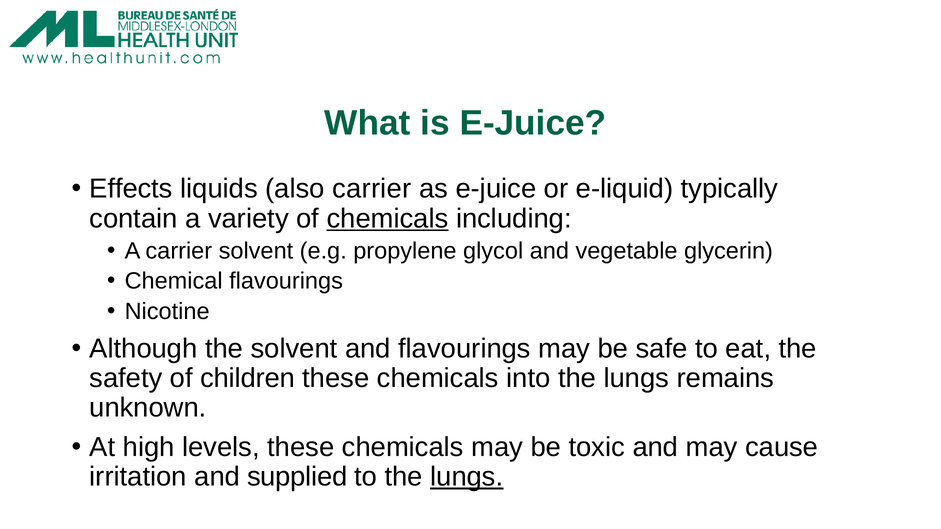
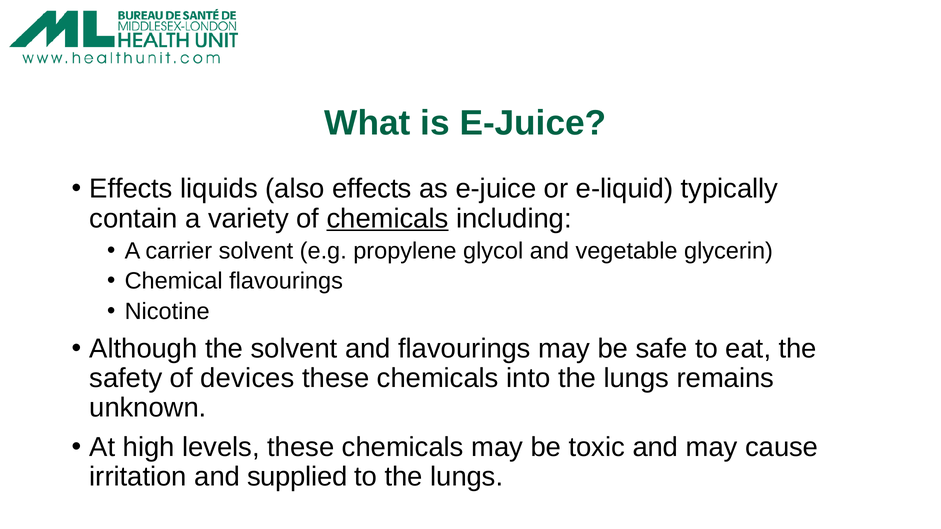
also carrier: carrier -> effects (372, 189)
children: children -> devices (248, 378)
lungs underline: present -> none (467, 477)
